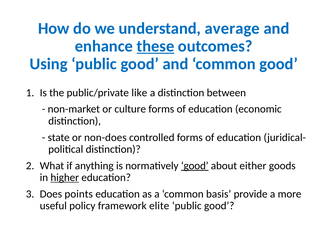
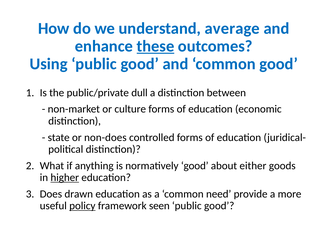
like: like -> dull (139, 93)
good underline: present -> none (195, 165)
points: points -> drawn (79, 194)
basis: basis -> need (219, 194)
policy underline: none -> present (82, 206)
elite: elite -> seen (159, 206)
